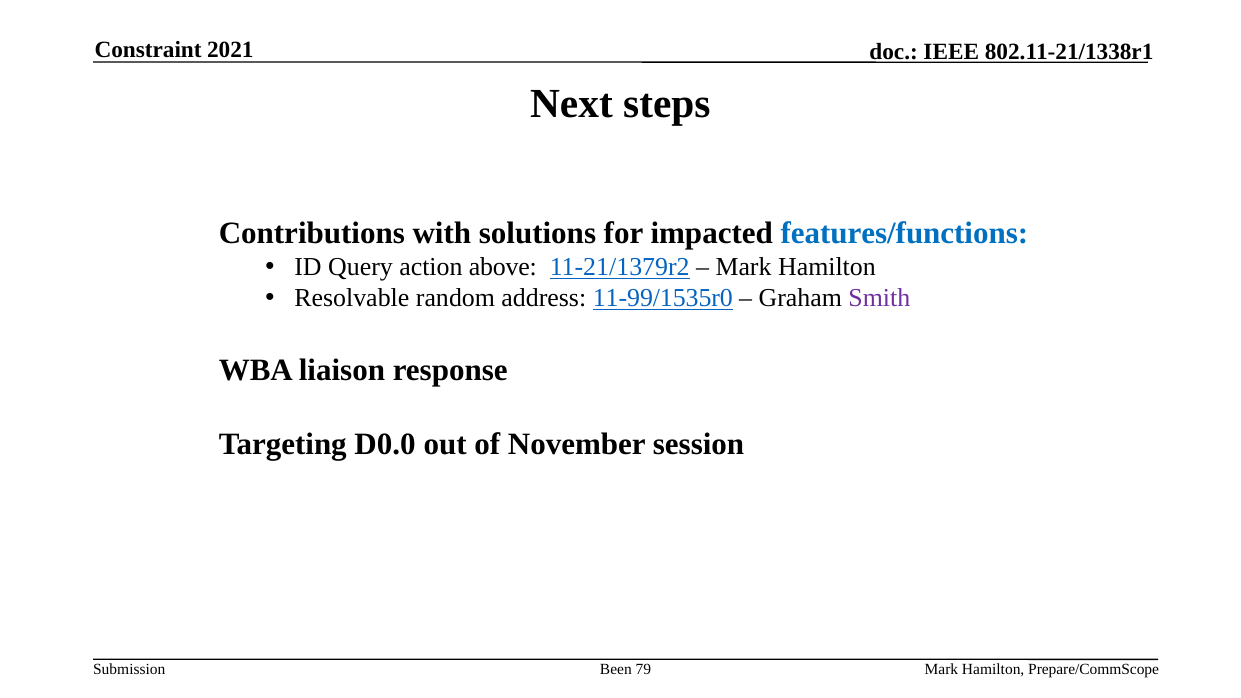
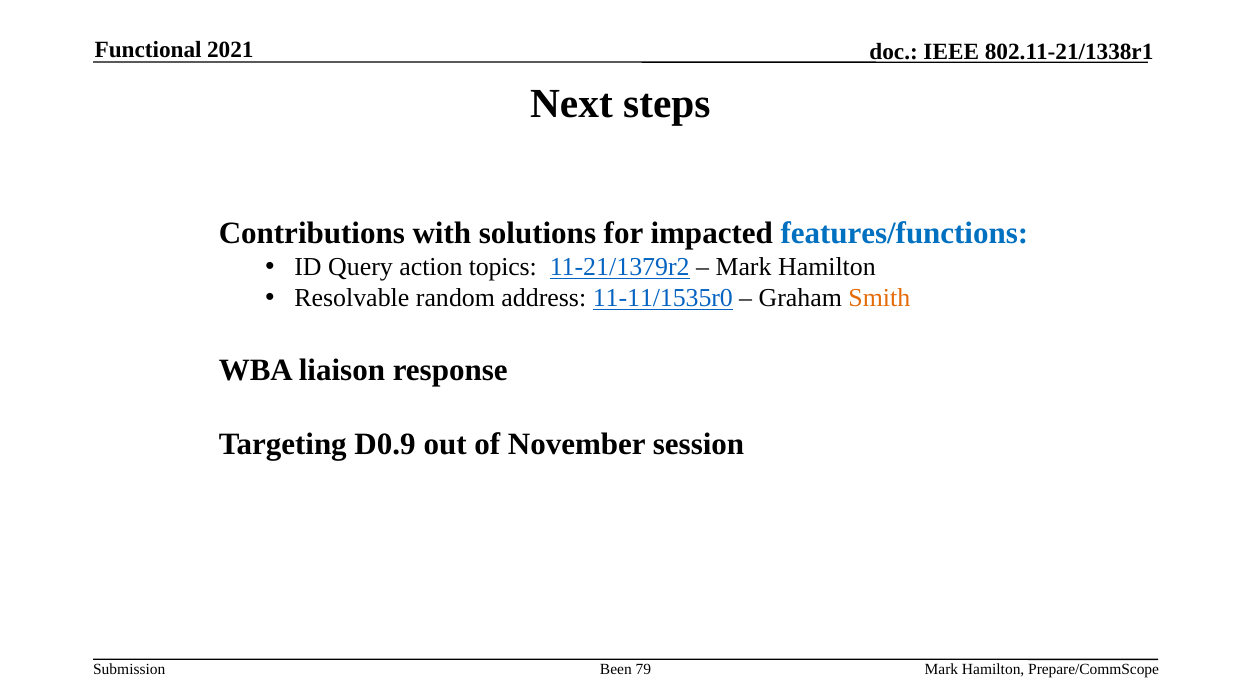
Constraint: Constraint -> Functional (148, 49)
above: above -> topics (503, 267)
11-99/1535r0: 11-99/1535r0 -> 11-11/1535r0 (663, 298)
Smith colour: purple -> orange (879, 298)
D0.0: D0.0 -> D0.9 (385, 444)
